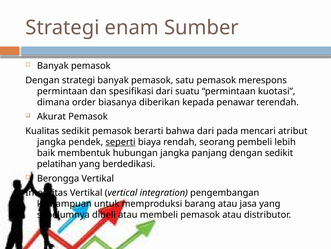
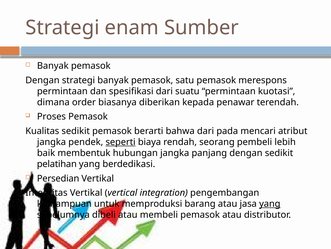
Akurat: Akurat -> Proses (51, 116)
Berongga: Berongga -> Persedian (58, 178)
yang underline: none -> present (270, 203)
